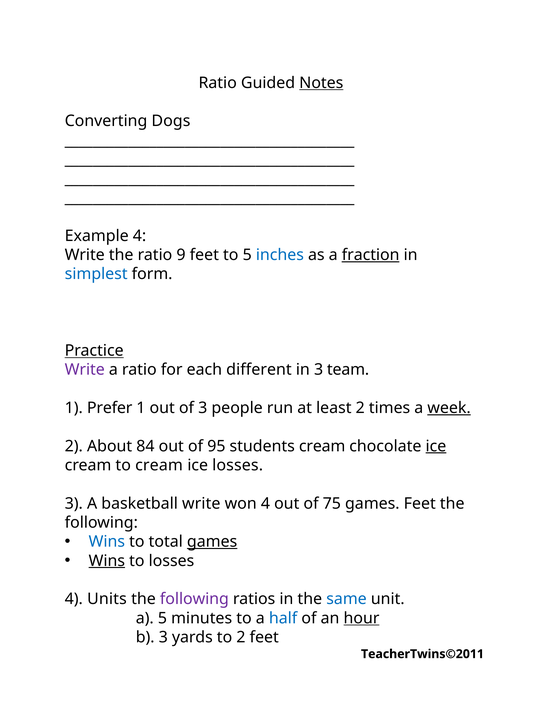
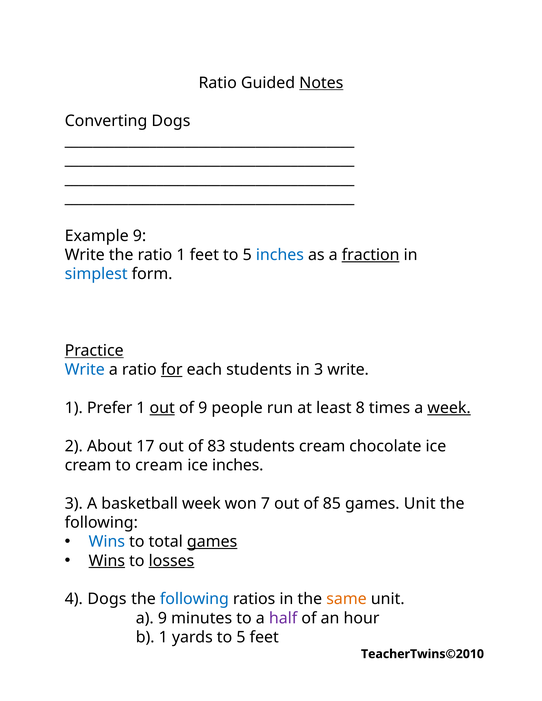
Example 4: 4 -> 9 (139, 236)
ratio 9: 9 -> 1 (181, 255)
Write colour: purple -> blue (85, 370)
for underline: none -> present (172, 370)
each different: different -> students (259, 370)
3 team: team -> write (348, 370)
out underline: none -> present (162, 408)
of 3: 3 -> 9 (203, 408)
least 2: 2 -> 8 (360, 408)
84: 84 -> 17 (145, 446)
95: 95 -> 83 (216, 446)
ice underline: present -> none (436, 446)
ice losses: losses -> inches (238, 465)
basketball write: write -> week (201, 504)
won 4: 4 -> 7 (265, 504)
75: 75 -> 85 (332, 504)
games Feet: Feet -> Unit (420, 504)
losses underline: none -> present (171, 561)
4 Units: Units -> Dogs (107, 599)
following colour: purple -> blue (194, 599)
same colour: blue -> orange (347, 599)
a 5: 5 -> 9 (162, 619)
half colour: blue -> purple (283, 619)
hour underline: present -> none (362, 619)
b 3: 3 -> 1 (163, 638)
yards to 2: 2 -> 5 (241, 638)
TeacherTwins©2011: TeacherTwins©2011 -> TeacherTwins©2010 (422, 654)
